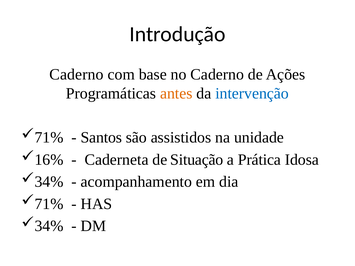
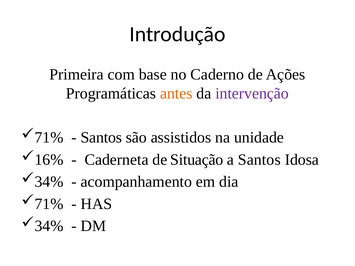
Caderno: Caderno -> Primeira (77, 74)
intervenção colour: blue -> purple (252, 93)
a Prática: Prática -> Santos (259, 160)
